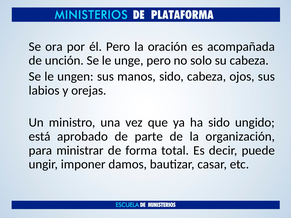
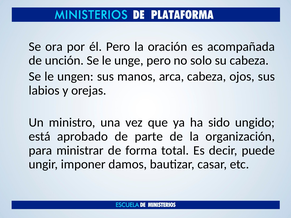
manos sido: sido -> arca (172, 77)
